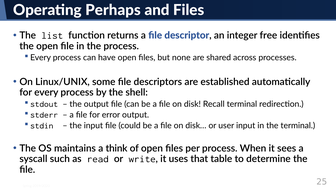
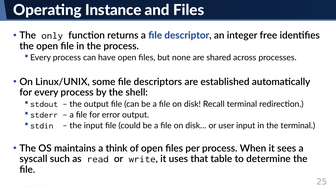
Perhaps: Perhaps -> Instance (113, 10)
list: list -> only (52, 35)
